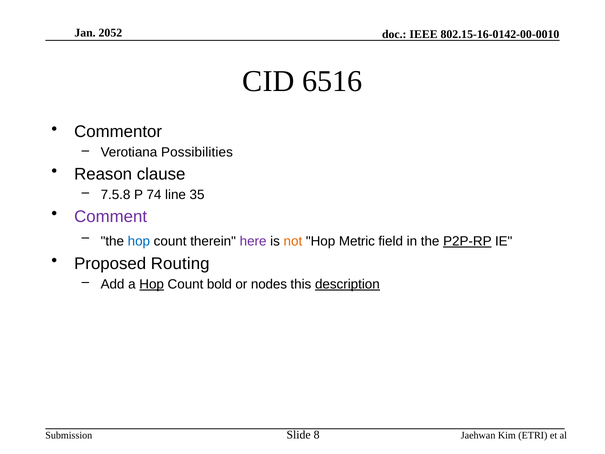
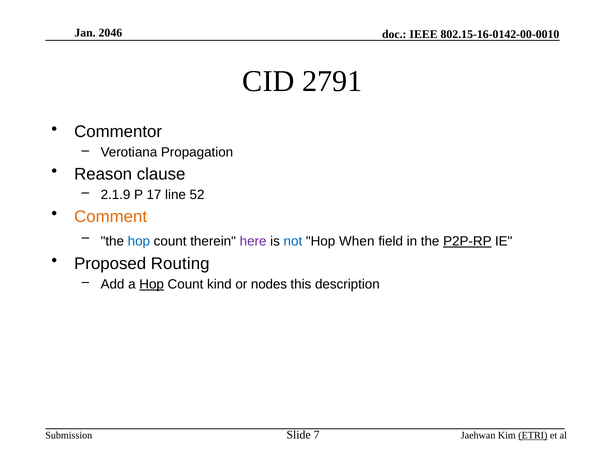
2052: 2052 -> 2046 (110, 33)
6516: 6516 -> 2791 (332, 81)
Possibilities: Possibilities -> Propagation (197, 152)
7.5.8: 7.5.8 -> 2.1.9 (116, 195)
74: 74 -> 17 (154, 195)
35: 35 -> 52 (197, 195)
Comment colour: purple -> orange (111, 216)
not colour: orange -> blue (293, 241)
Metric: Metric -> When (357, 241)
bold: bold -> kind (219, 284)
description underline: present -> none (347, 284)
8: 8 -> 7 (317, 435)
ETRI underline: none -> present (533, 435)
